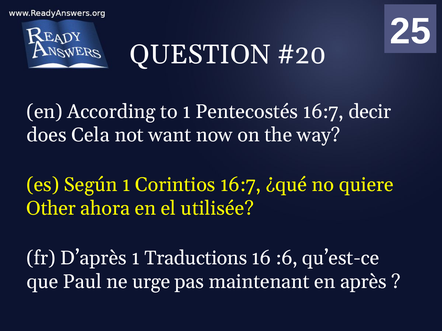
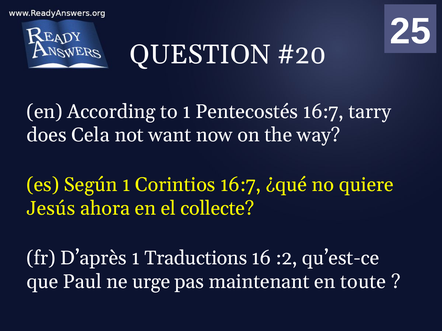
decir: decir -> tarry (370, 112)
Other: Other -> Jesús (51, 209)
utilisée: utilisée -> collecte (217, 209)
:6: :6 -> :2 (287, 258)
après: après -> toute (363, 282)
